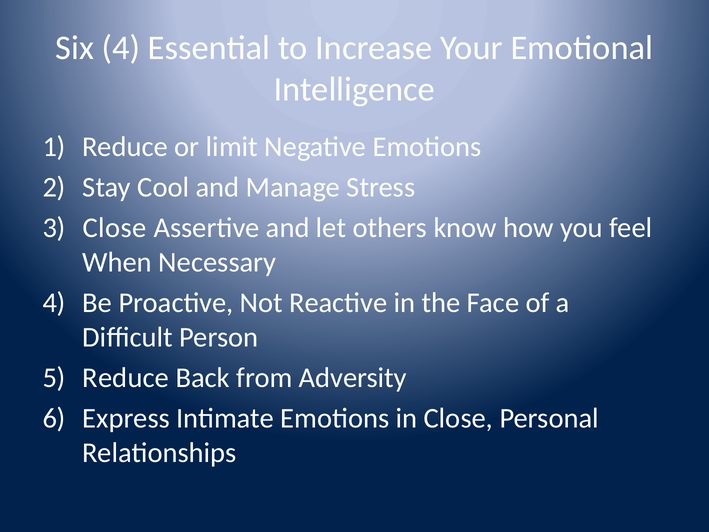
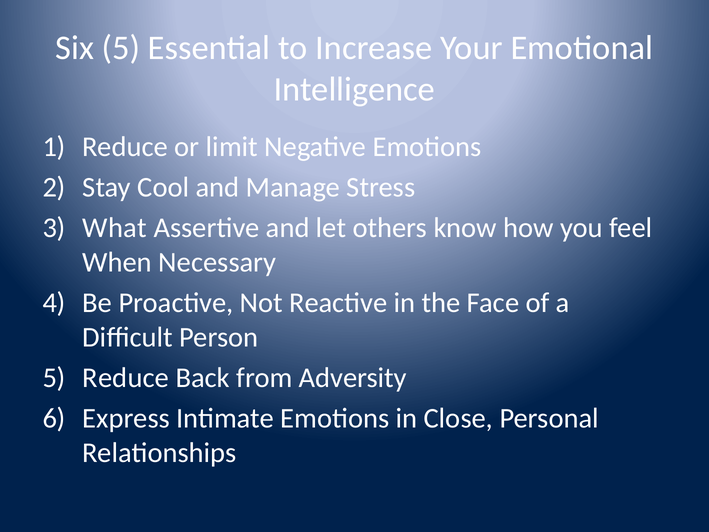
Six 4: 4 -> 5 (121, 48)
Close: Close -> What (115, 228)
